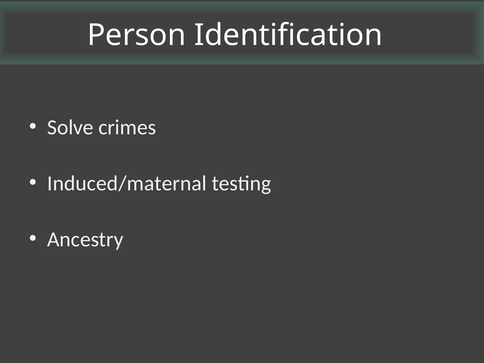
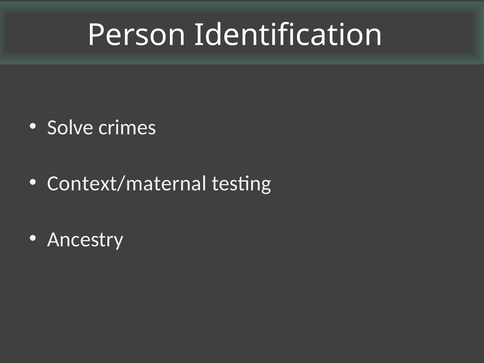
Induced/maternal: Induced/maternal -> Context/maternal (127, 183)
